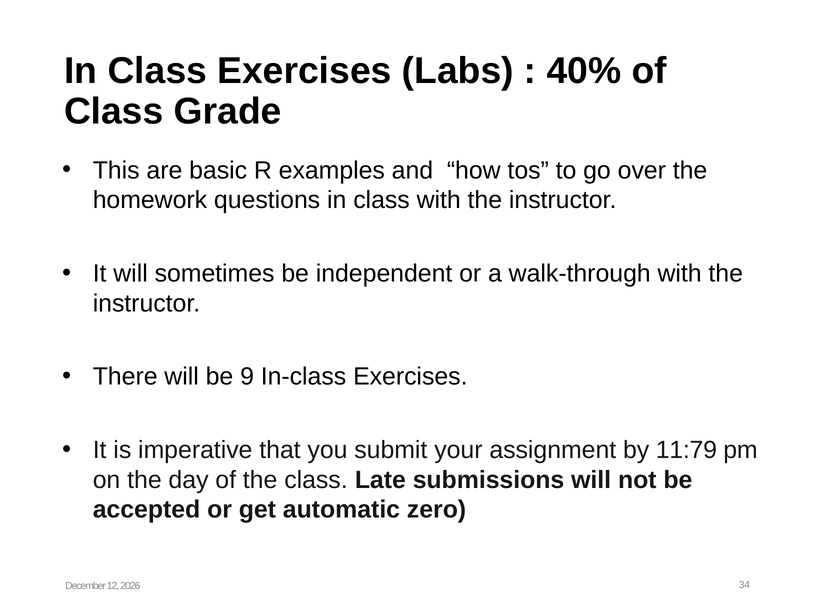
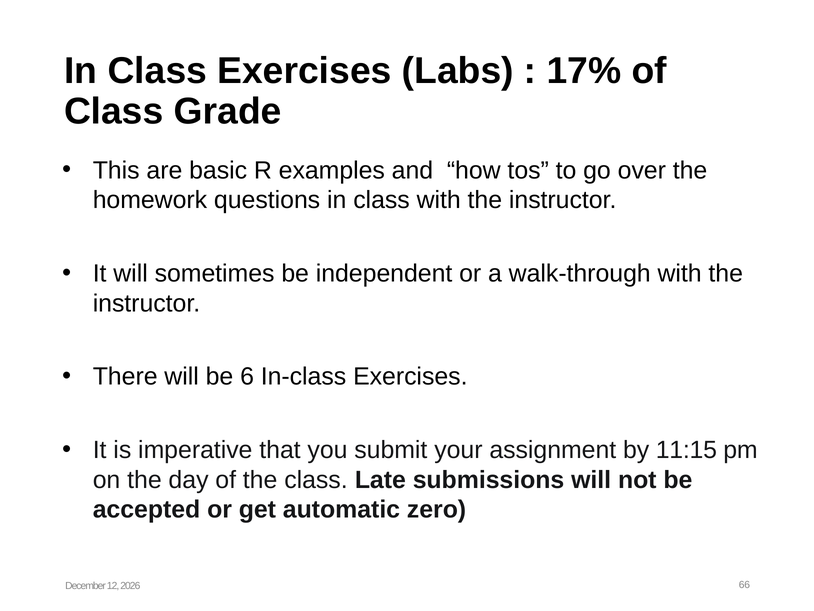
40%: 40% -> 17% (584, 71)
9: 9 -> 6 (247, 376)
11:79: 11:79 -> 11:15 (686, 450)
34: 34 -> 66 (744, 584)
